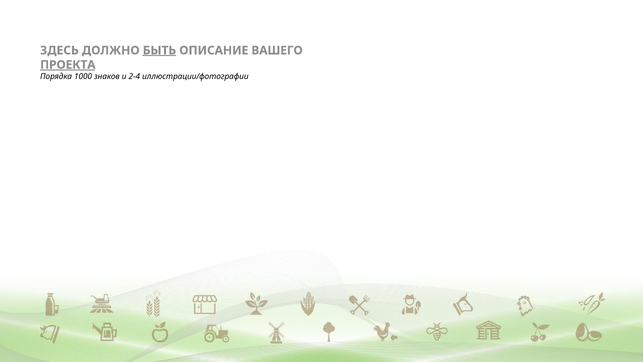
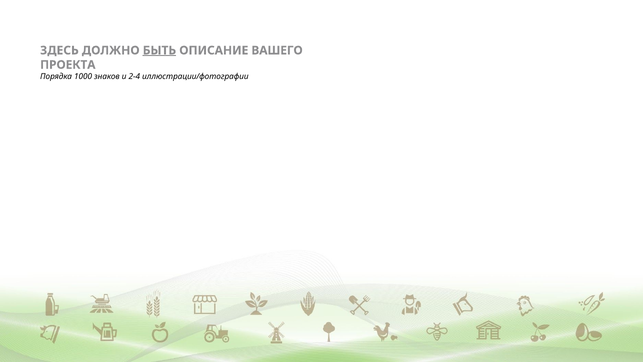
ПРОЕКТА underline: present -> none (68, 65)
